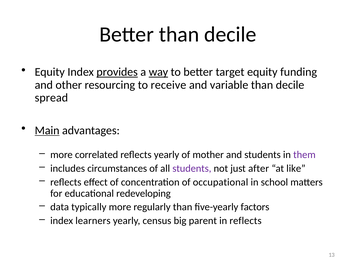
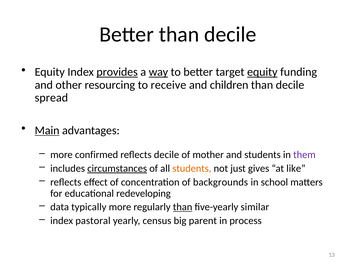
equity underline: none -> present (262, 72)
variable: variable -> children (229, 85)
correlated: correlated -> confirmed (97, 155)
reflects yearly: yearly -> decile (167, 155)
circumstances underline: none -> present (117, 168)
students colour: purple -> orange (192, 168)
after: after -> gives (259, 168)
occupational: occupational -> backgrounds (221, 182)
than underline: none -> present (183, 207)
factors: factors -> similar (255, 207)
learners: learners -> pastoral (93, 221)
in reflects: reflects -> process (246, 221)
